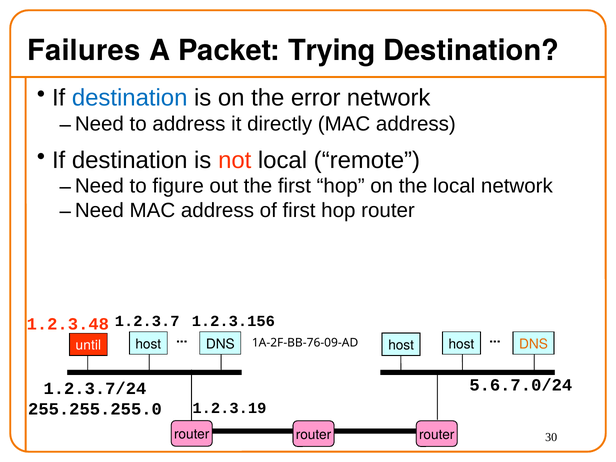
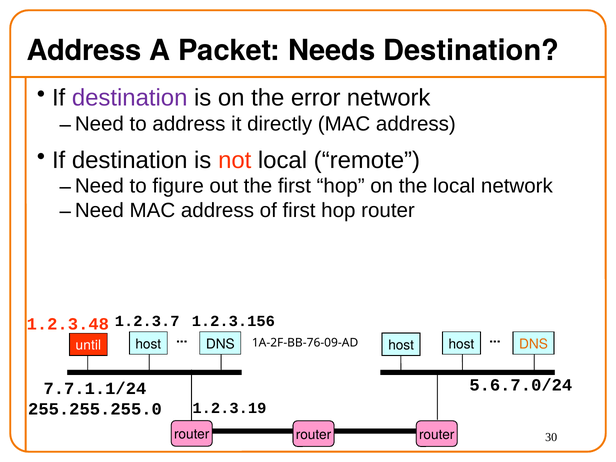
Failures: Failures -> Address (84, 51)
Trying: Trying -> Needs (332, 51)
destination colour: blue -> purple (130, 98)
1.2.3.7/24: 1.2.3.7/24 -> 7.7.1.1/24 (95, 389)
